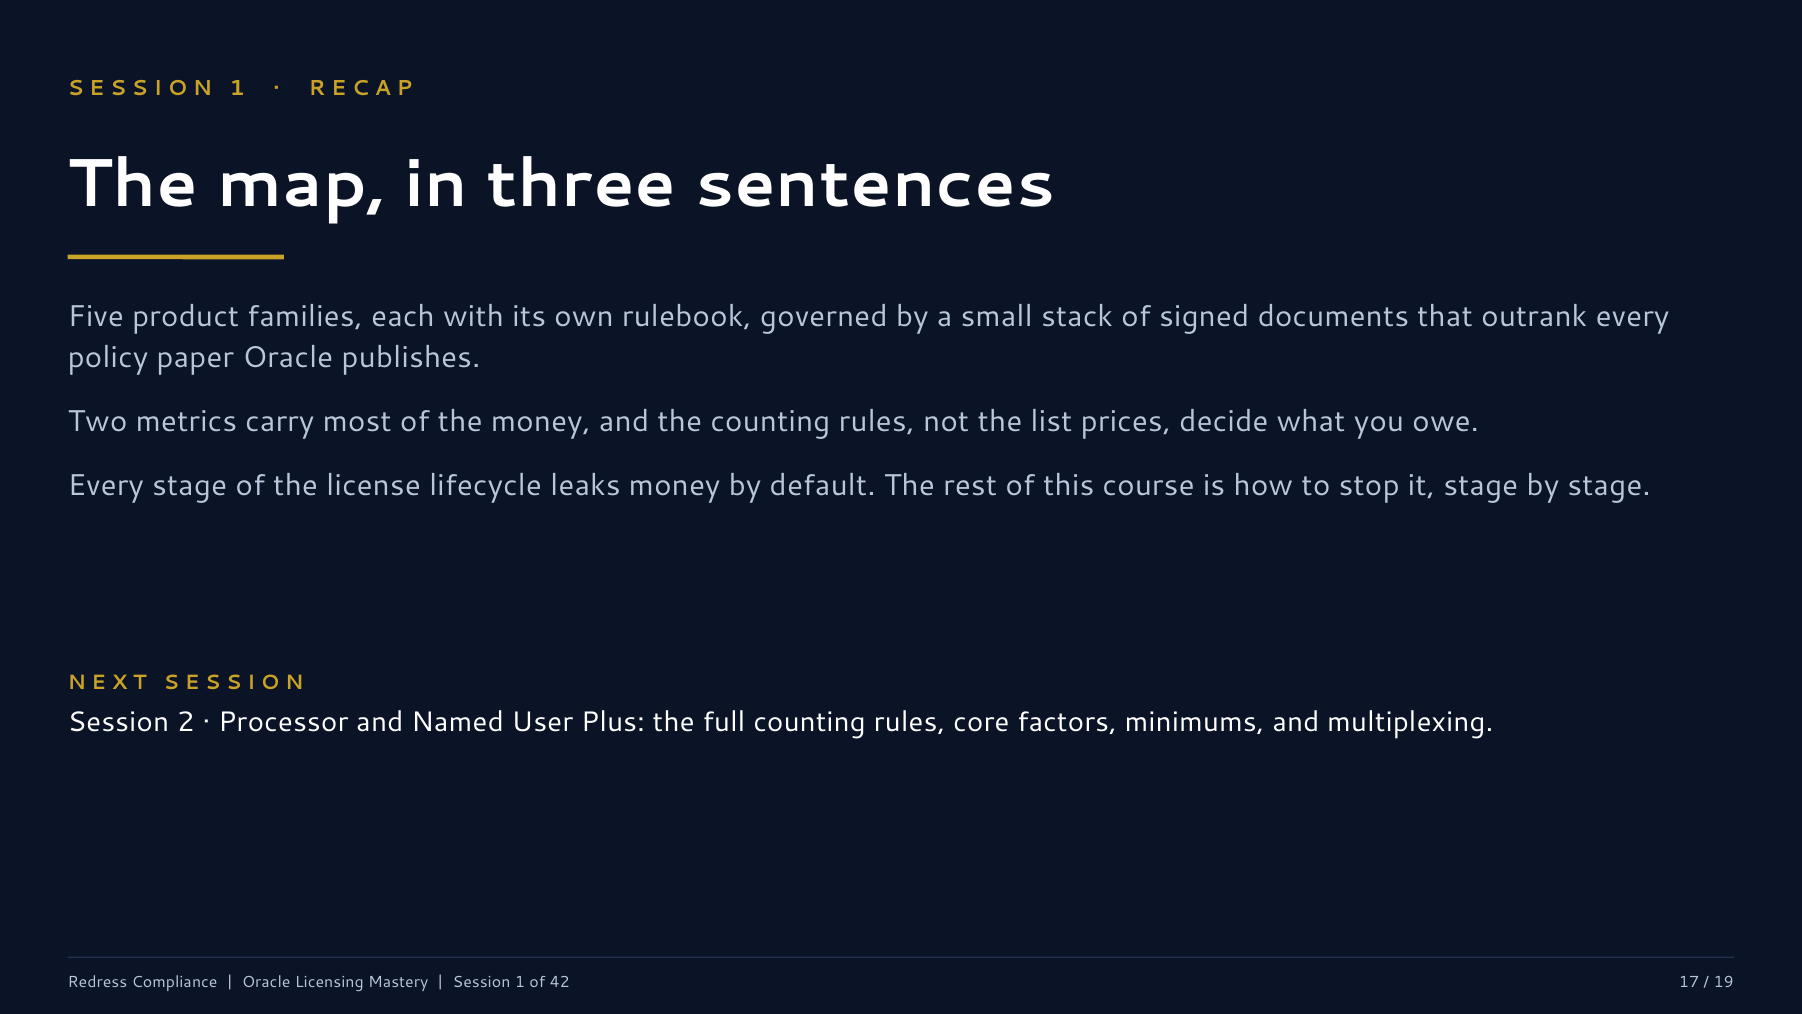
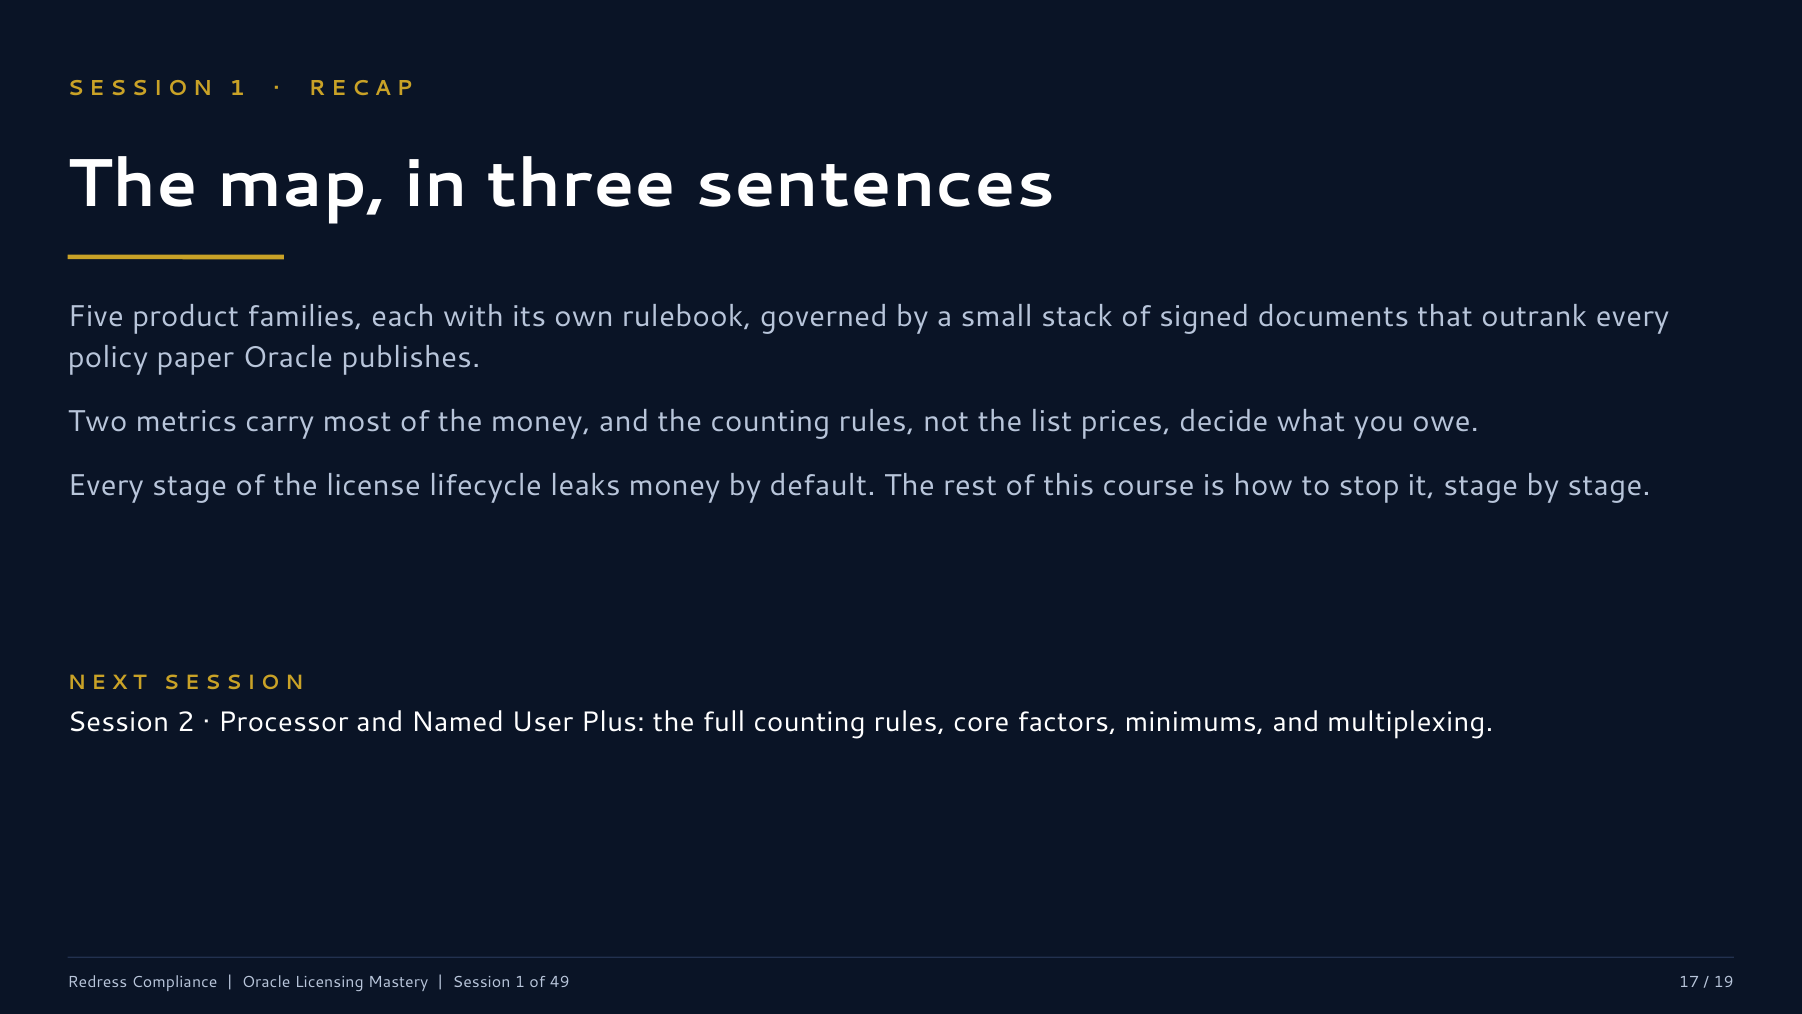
42: 42 -> 49 (560, 982)
